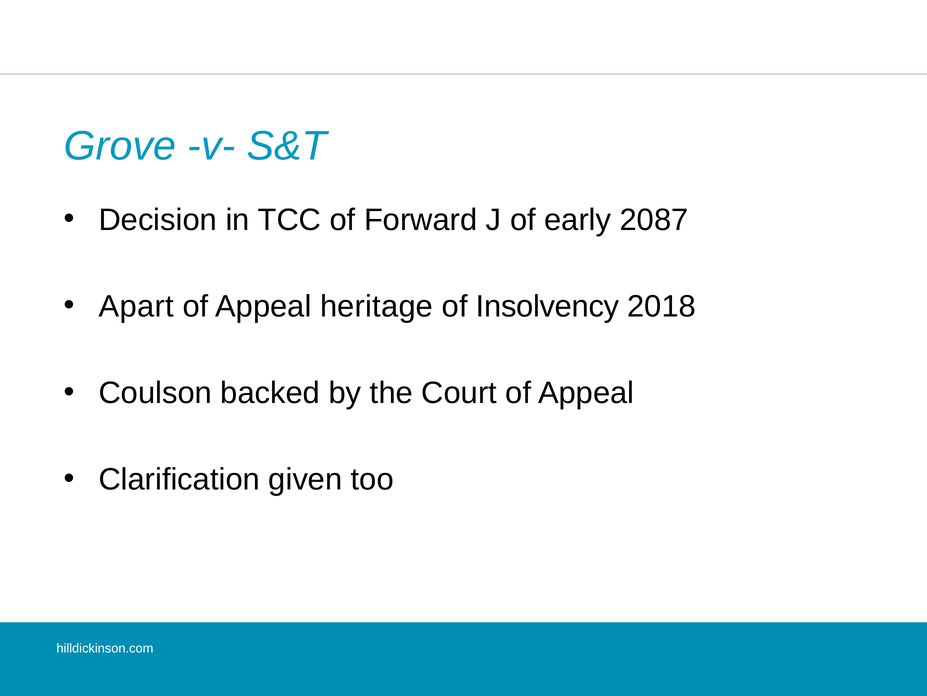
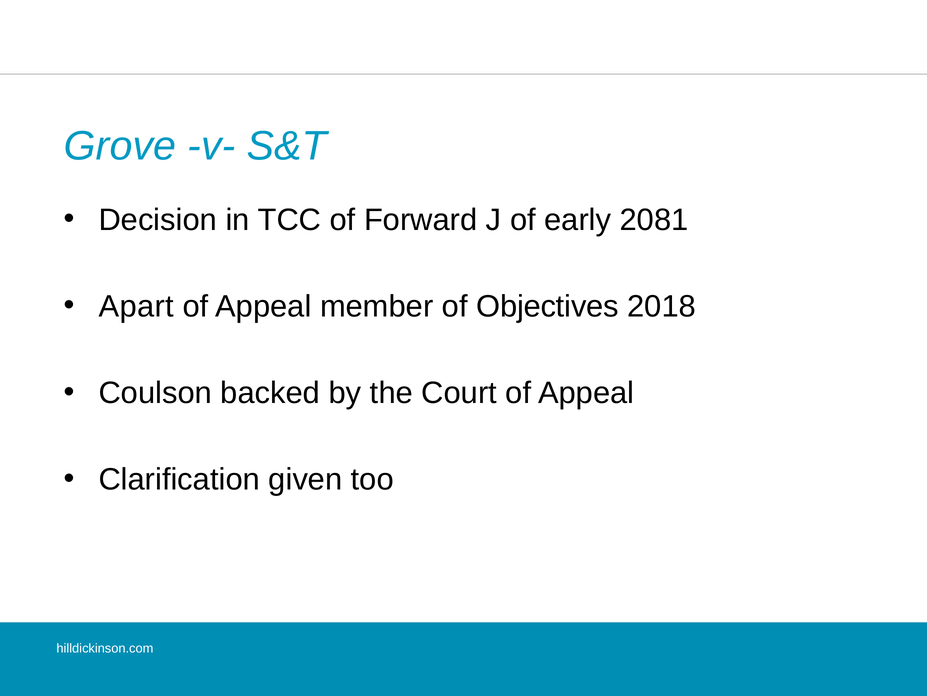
2087: 2087 -> 2081 (654, 220)
heritage: heritage -> member (377, 306)
Insolvency: Insolvency -> Objectives (547, 306)
